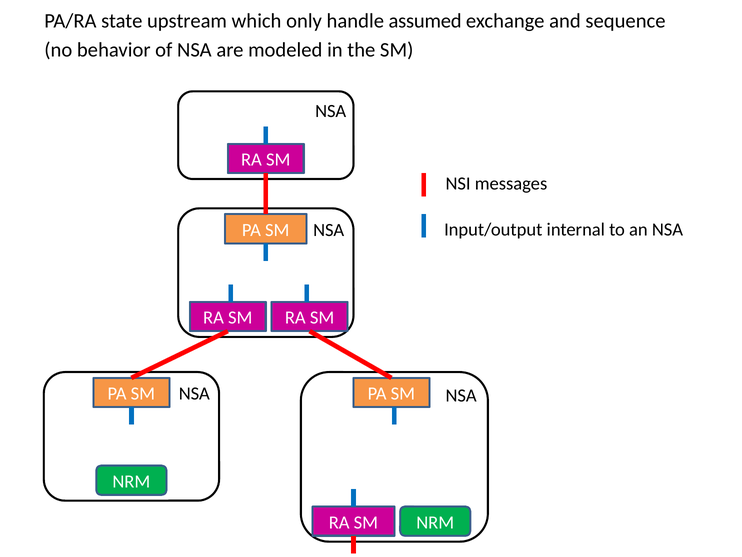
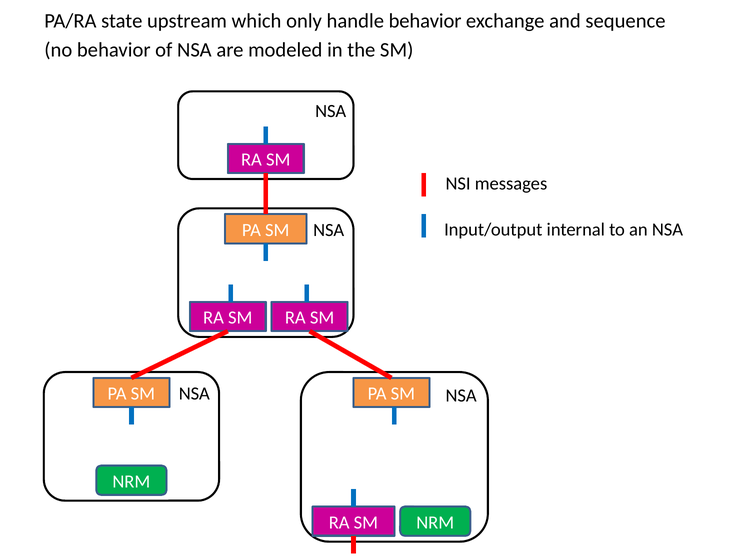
handle assumed: assumed -> behavior (425, 21)
